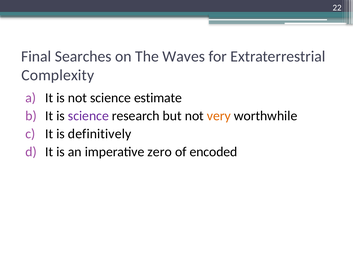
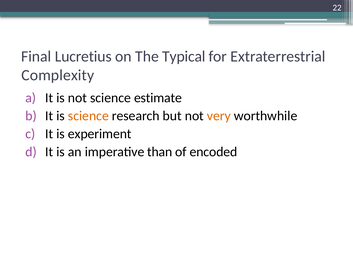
Searches: Searches -> Lucretius (83, 56)
Waves: Waves -> Typical (184, 56)
science colour: purple -> orange (88, 116)
definitively: definitively -> experiment (100, 134)
zero: zero -> than (160, 152)
